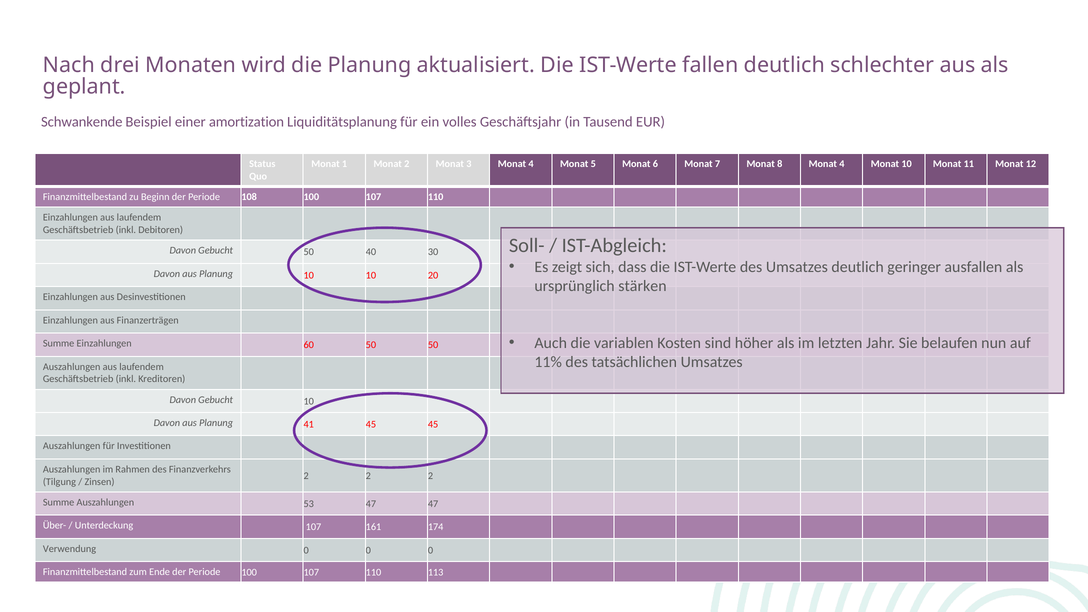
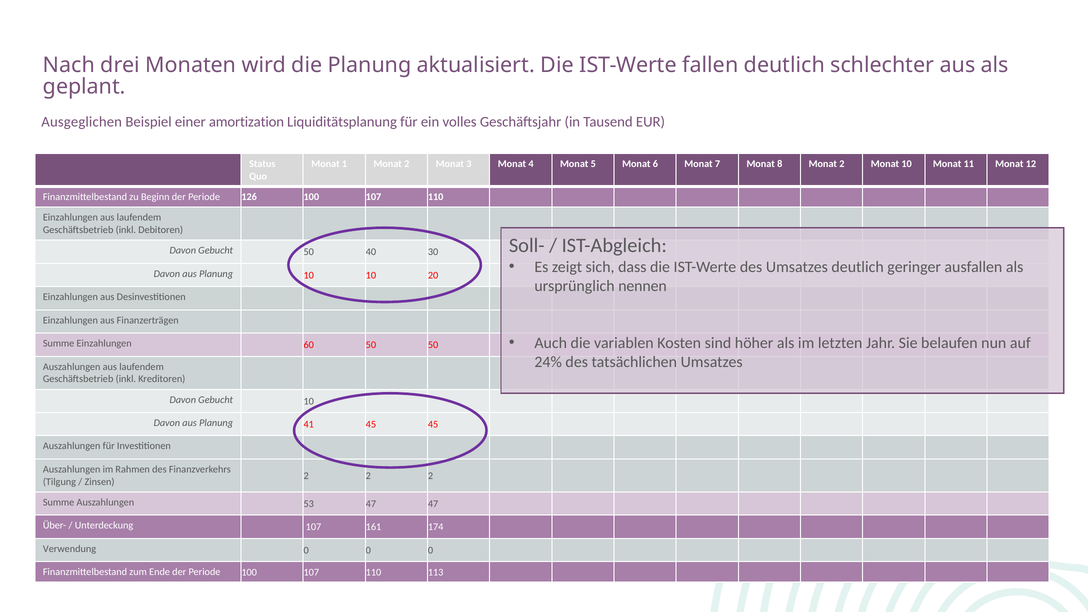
Schwankende: Schwankende -> Ausgeglichen (82, 122)
8 Monat 4: 4 -> 2 (842, 164)
108: 108 -> 126 (249, 197)
stärken: stärken -> nennen (643, 286)
11%: 11% -> 24% (548, 362)
